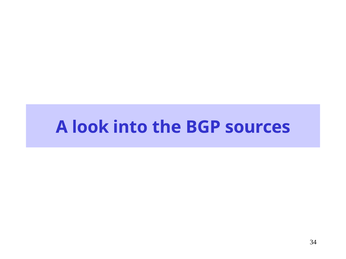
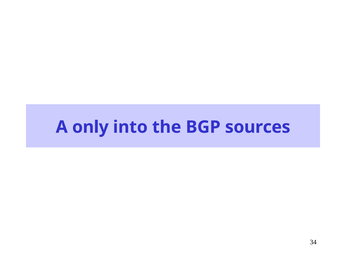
look: look -> only (90, 127)
